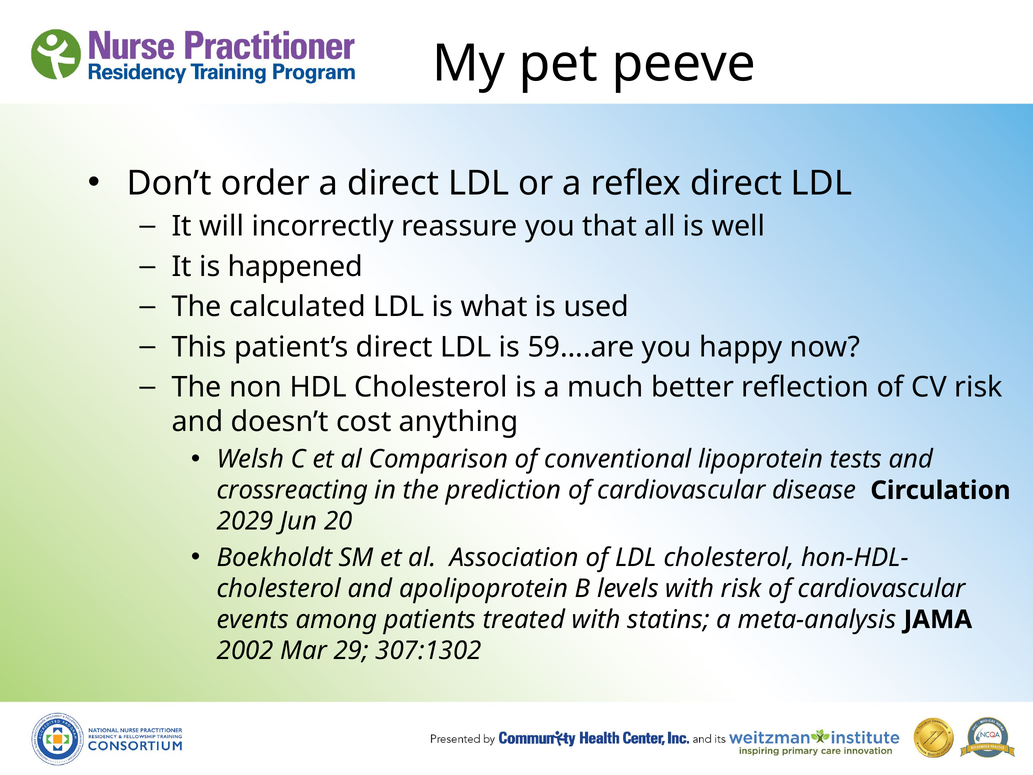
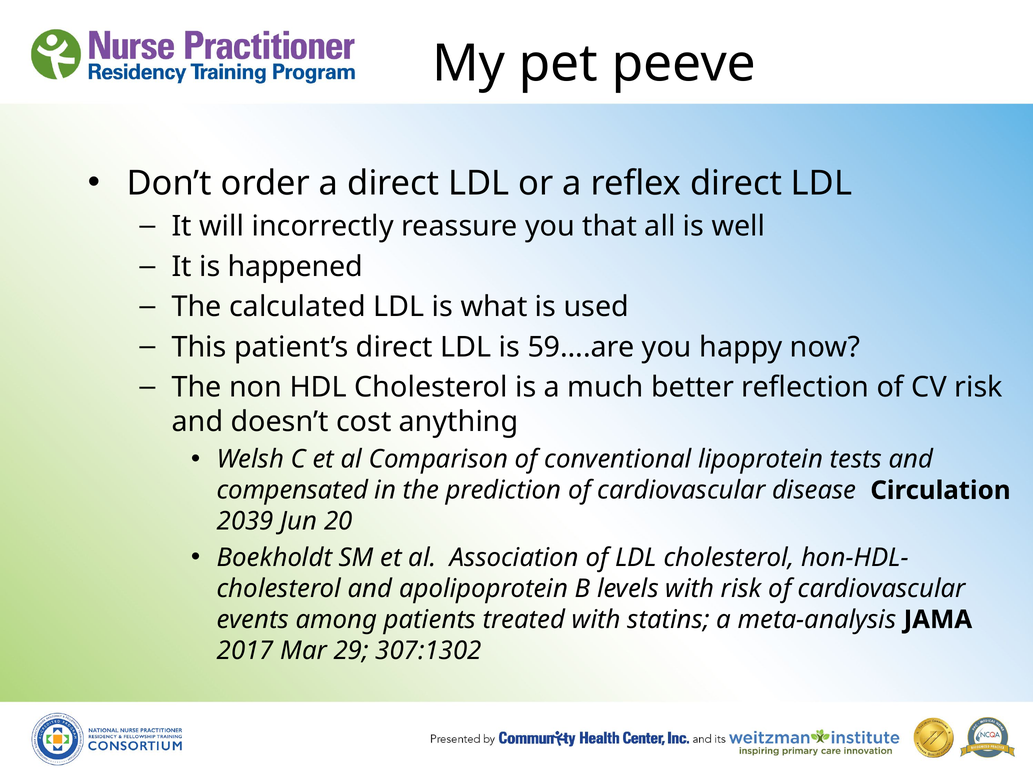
crossreacting: crossreacting -> compensated (292, 490)
2029: 2029 -> 2039 (245, 521)
2002: 2002 -> 2017 (245, 650)
